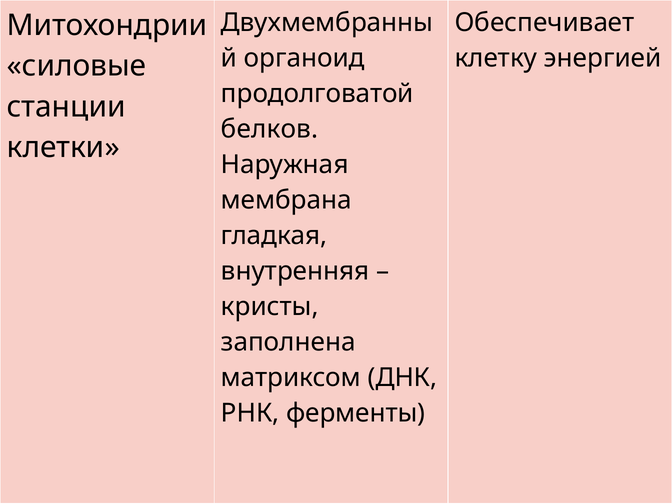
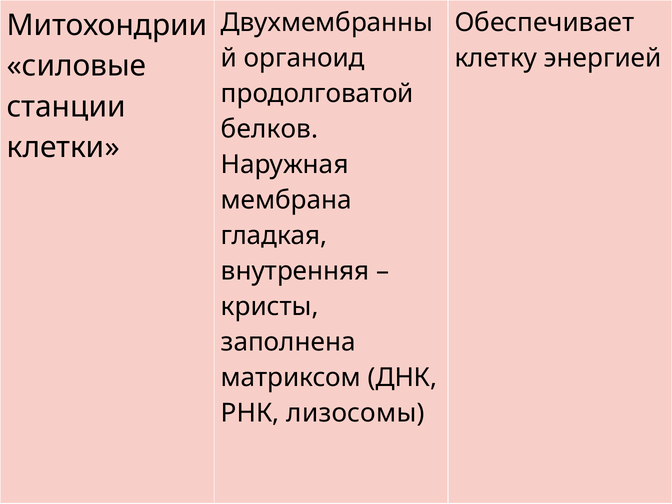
ферменты: ферменты -> лизосомы (355, 413)
